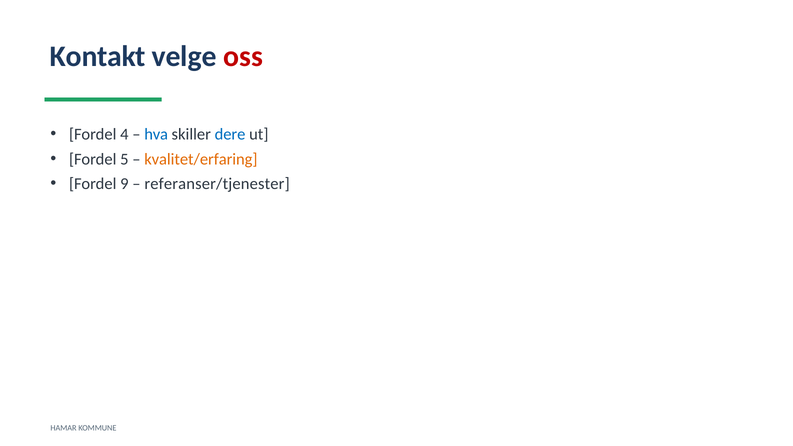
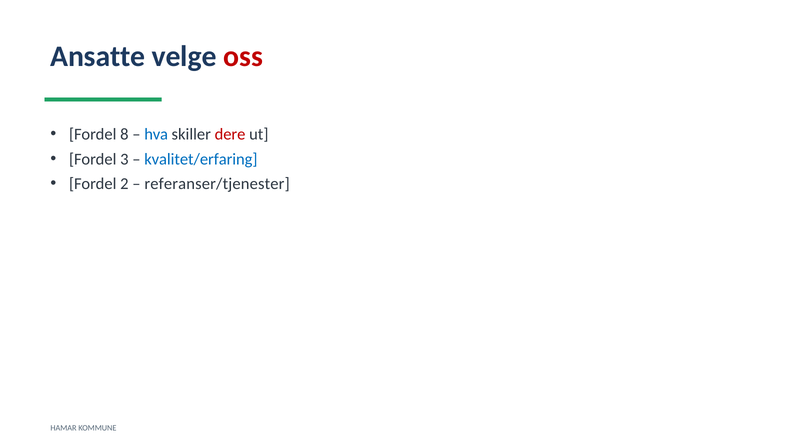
Kontakt: Kontakt -> Ansatte (98, 57)
4: 4 -> 8 (124, 134)
dere colour: blue -> red (230, 134)
5: 5 -> 3 (124, 159)
kvalitet/erfaring colour: orange -> blue (201, 159)
9: 9 -> 2 (124, 184)
